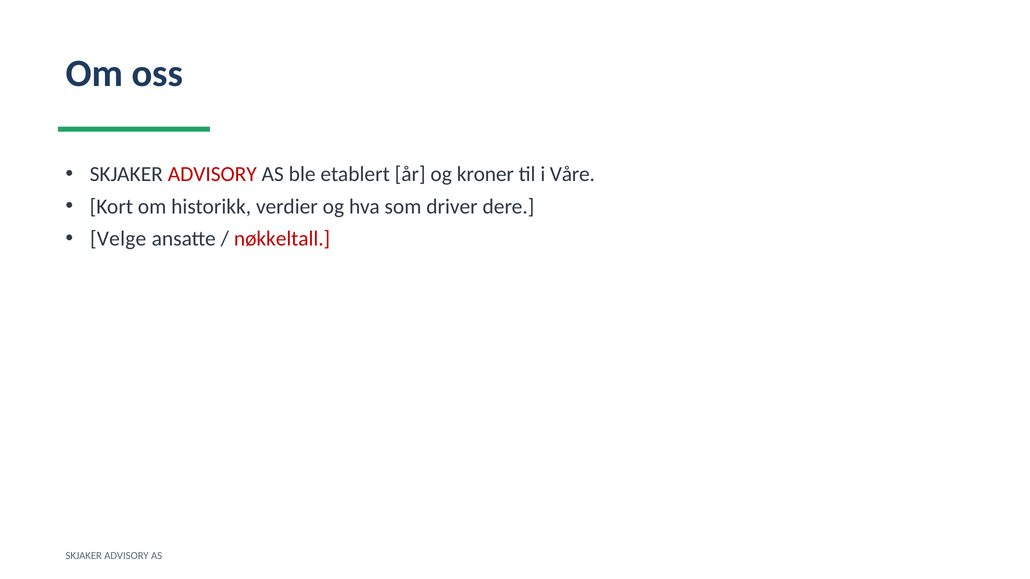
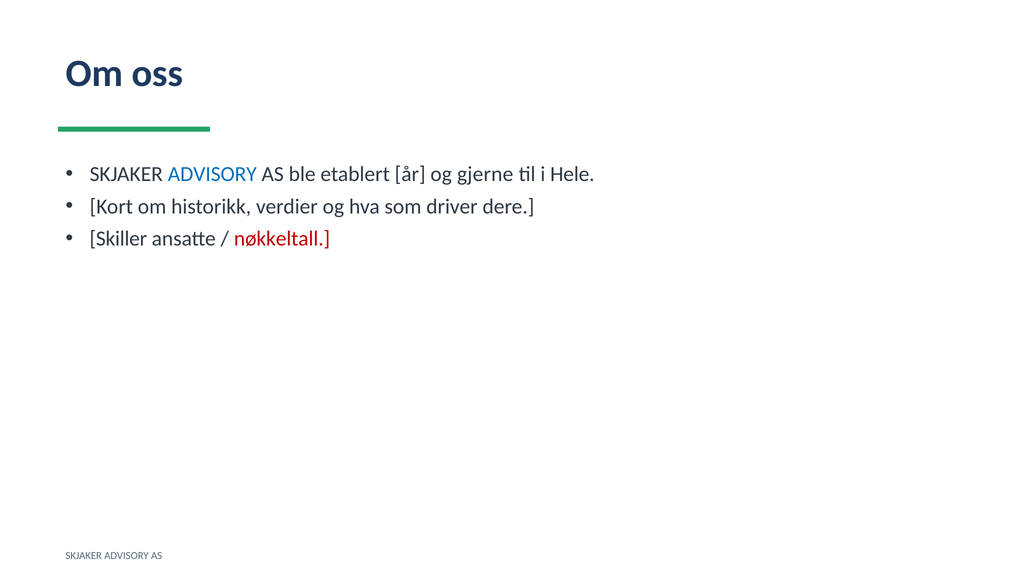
ADVISORY colour: red -> blue (212, 174)
kroner: kroner -> gjerne (485, 174)
Våre: Våre -> Hele (572, 174)
Velge: Velge -> Skiller (118, 239)
